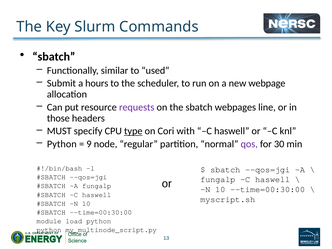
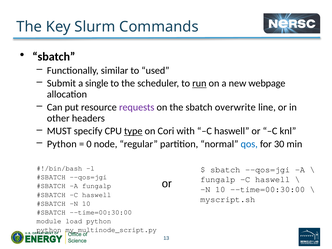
hours: hours -> single (97, 83)
run underline: none -> present (199, 83)
webpages: webpages -> overwrite (235, 107)
those: those -> other (58, 118)
9: 9 -> 0 (89, 144)
qos colour: purple -> blue (249, 144)
